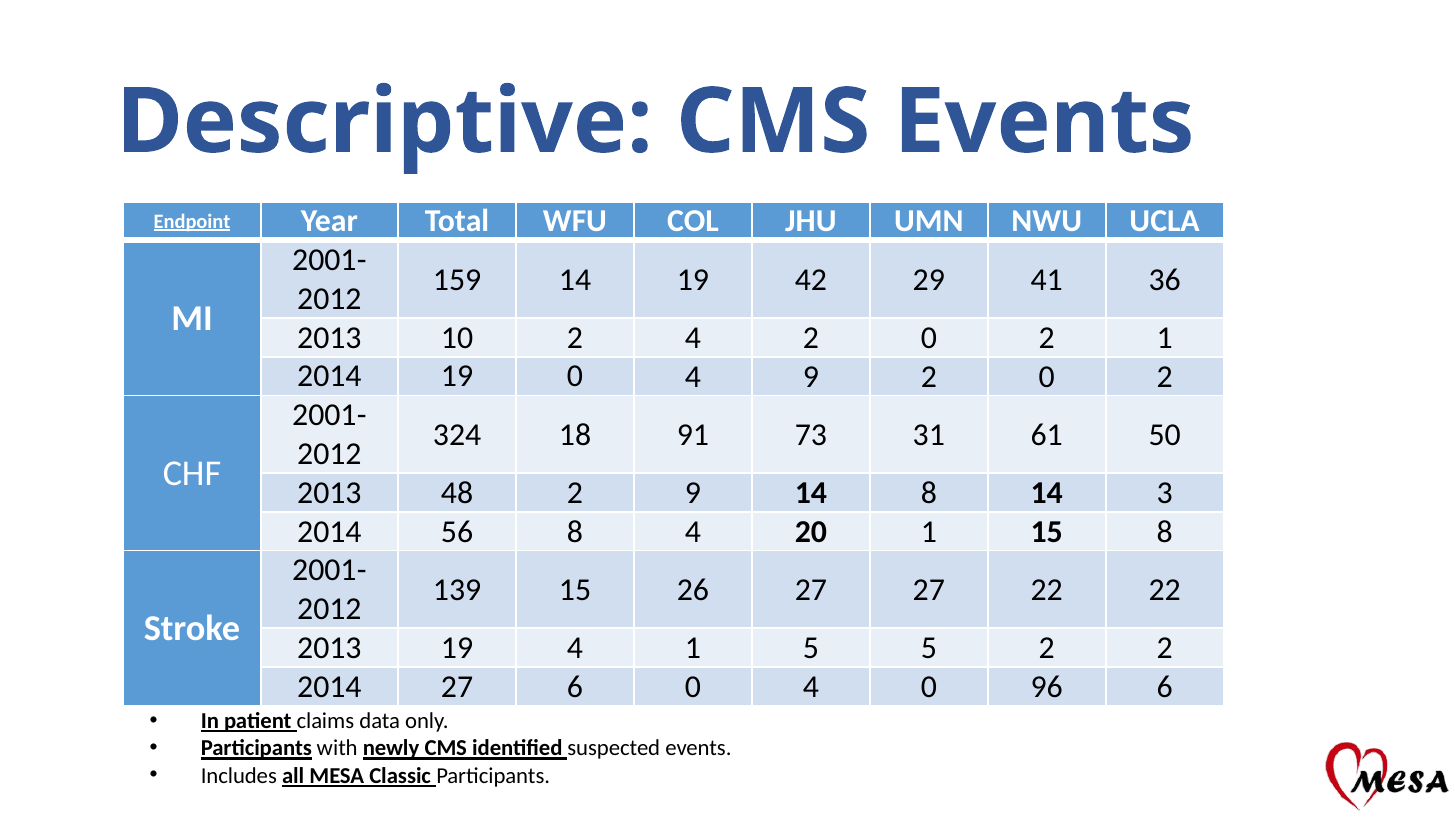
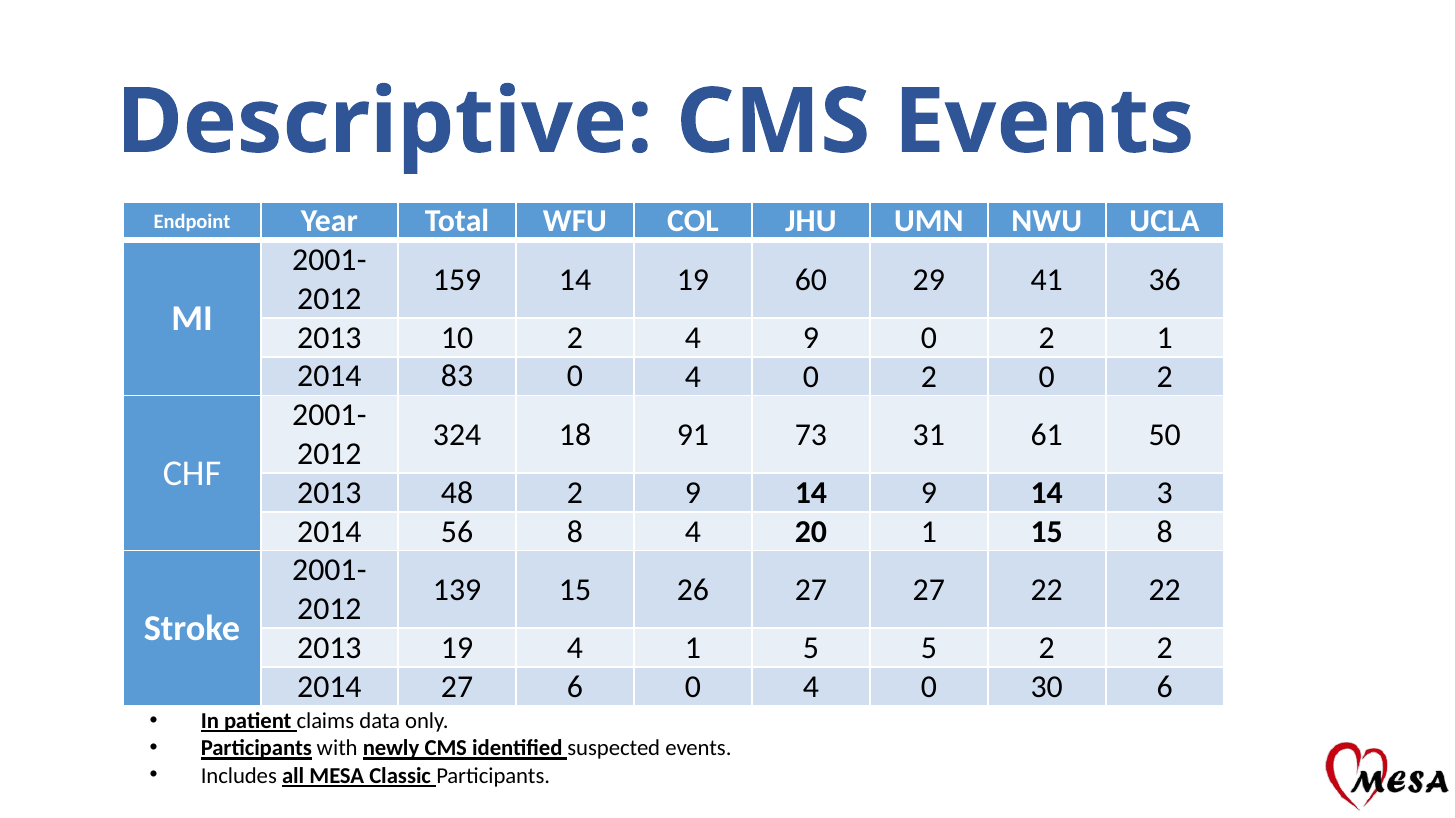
Endpoint underline: present -> none (192, 221)
42: 42 -> 60 (811, 280)
4 2: 2 -> 9 (811, 338)
2014 19: 19 -> 83 (457, 377)
9: 9 -> 0 (811, 377)
14 8: 8 -> 9 (929, 493)
96: 96 -> 30 (1047, 687)
